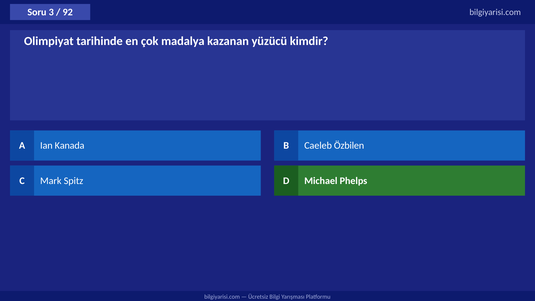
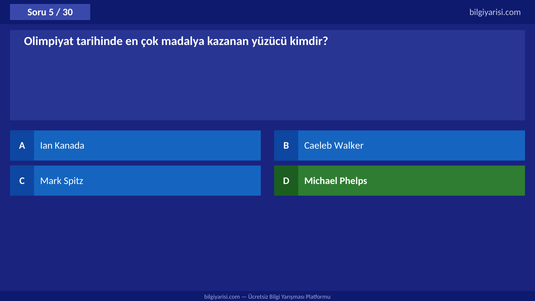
3: 3 -> 5 (51, 12)
92: 92 -> 30 (68, 12)
Özbilen: Özbilen -> Walker (349, 146)
